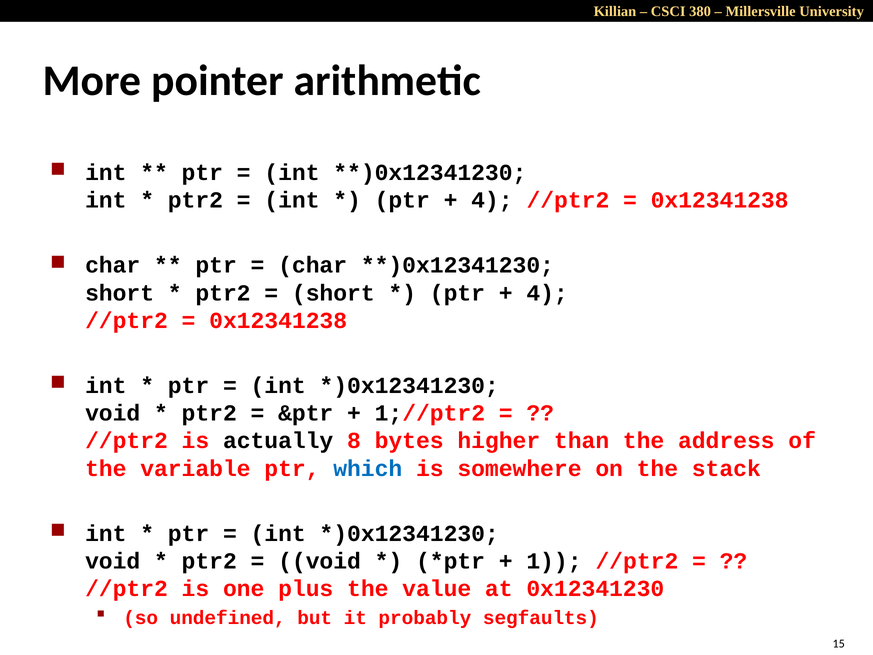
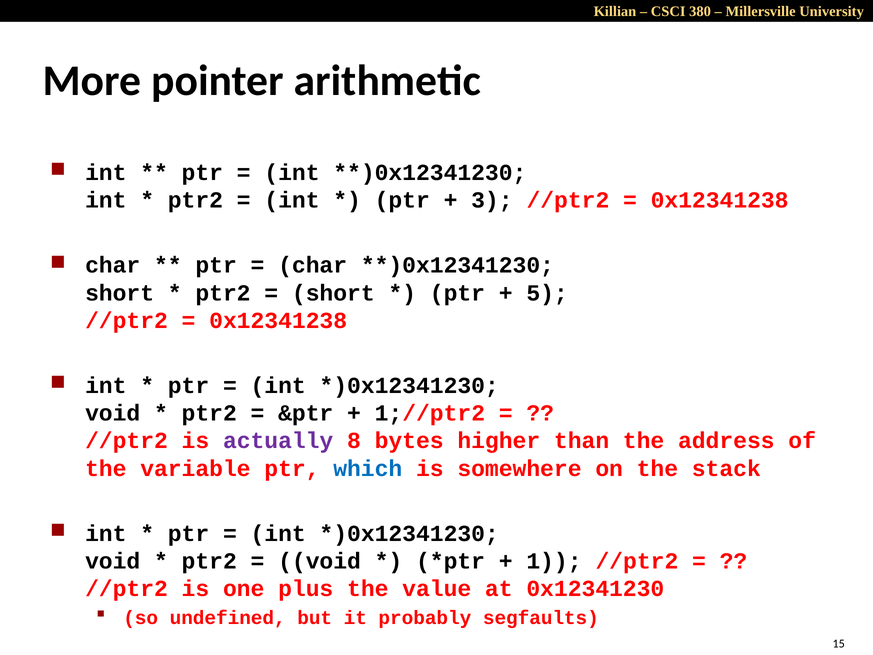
4: 4 -> 3 (492, 200)
4: 4 -> 5 (547, 293)
actually colour: black -> purple (278, 441)
